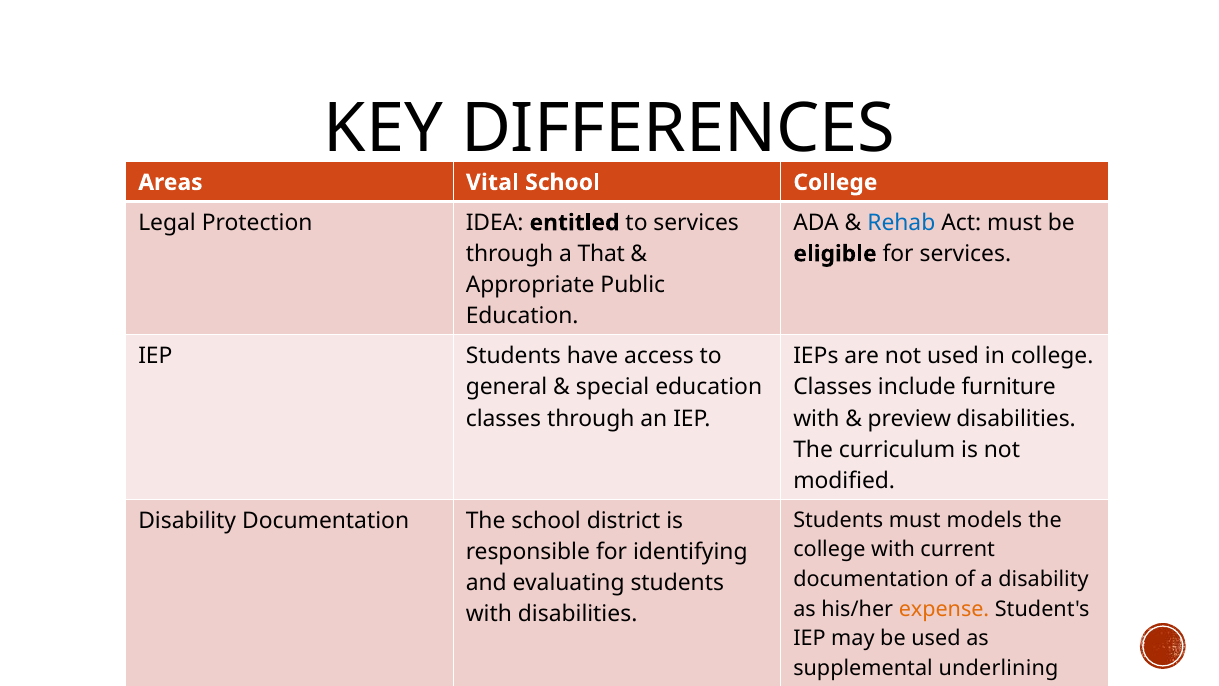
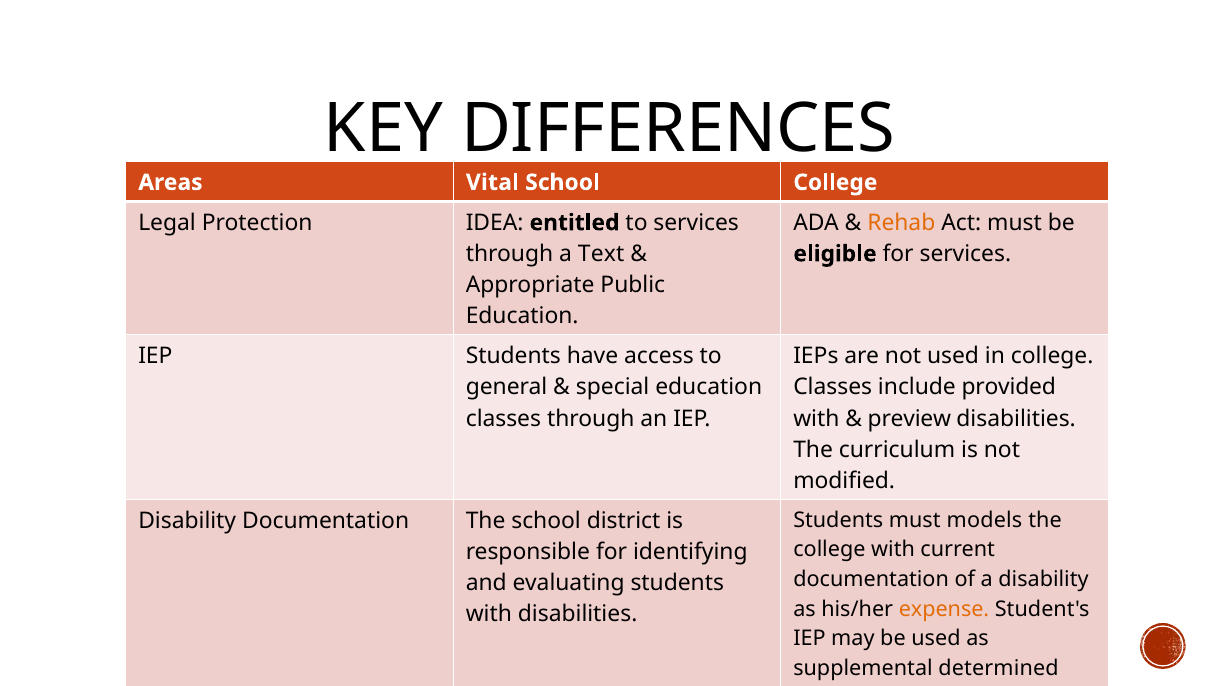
Rehab colour: blue -> orange (901, 223)
That: That -> Text (601, 254)
furniture: furniture -> provided (1009, 387)
underlining: underlining -> determined (999, 668)
